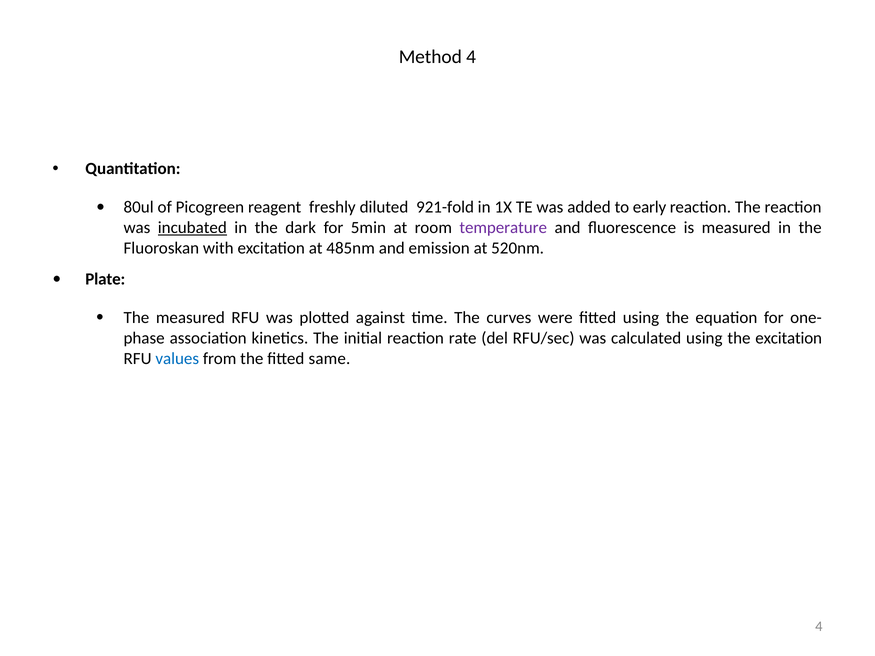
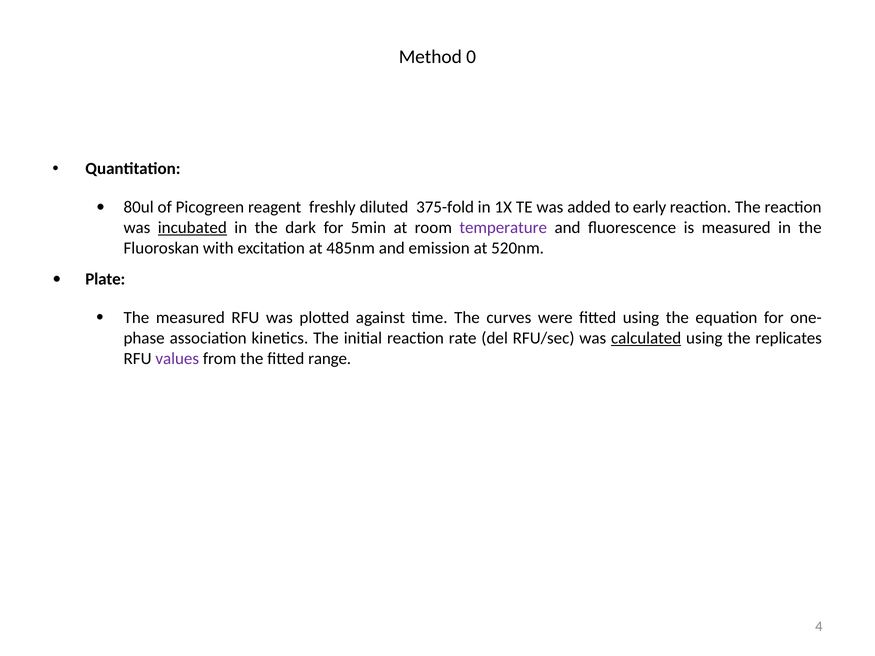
Method 4: 4 -> 0 (471, 57)
921-fold: 921-fold -> 375-fold (445, 207)
calculated underline: none -> present (646, 338)
the excitation: excitation -> replicates (789, 338)
values colour: blue -> purple (177, 359)
same: same -> range (330, 359)
